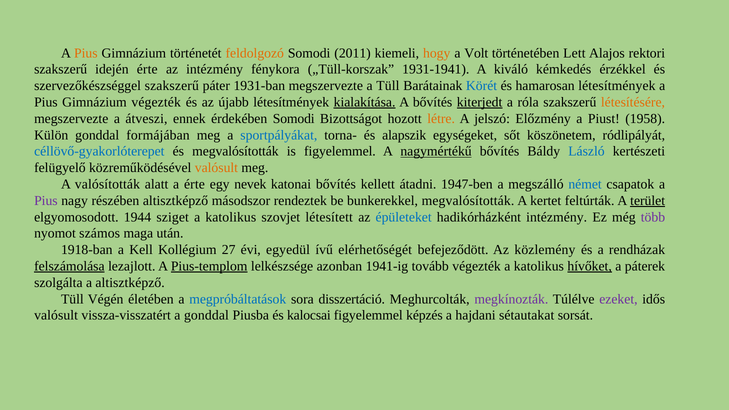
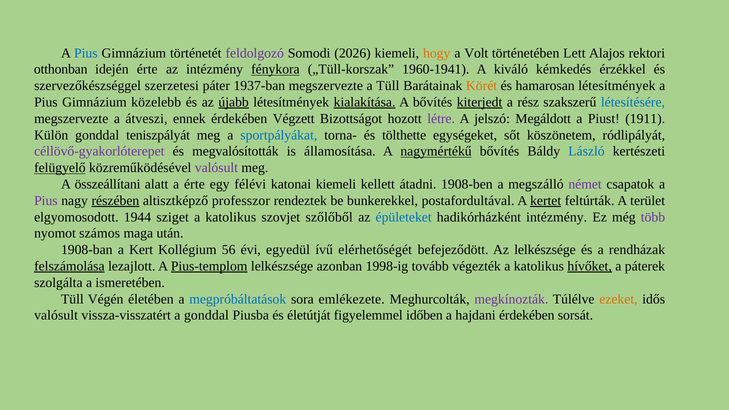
Pius colour: orange -> blue (86, 53)
feldolgozó colour: orange -> purple (255, 53)
2011: 2011 -> 2026 (353, 53)
szakszerű: szakszerű -> otthonban (61, 69)
fénykora underline: none -> present (275, 69)
1931-1941: 1931-1941 -> 1960-1941 (436, 69)
szervezőkészséggel szakszerű: szakszerű -> szerzetesi (172, 86)
1931-ban: 1931-ban -> 1937-ban (259, 86)
Körét colour: blue -> orange (482, 86)
Gimnázium végezték: végezték -> közelebb (156, 102)
újabb underline: none -> present (234, 102)
róla: róla -> rész (528, 102)
létesítésére colour: orange -> blue (633, 102)
érdekében Somodi: Somodi -> Végzett (294, 119)
létre colour: orange -> purple (441, 119)
Előzmény: Előzmény -> Megáldott (543, 119)
1958: 1958 -> 1911 (645, 119)
formájában: formájában -> teniszpályát (158, 135)
alapszik: alapszik -> tölthette (404, 135)
céllövő-gyakorlóterepet colour: blue -> purple (99, 151)
is figyelemmel: figyelemmel -> államosítása (340, 151)
felügyelő underline: none -> present (60, 168)
valósult colour: orange -> purple (216, 168)
valósították: valósították -> összeállítani (108, 184)
nevek: nevek -> félévi (250, 184)
katonai bővítés: bővítés -> kiemeli (336, 184)
1947-ben: 1947-ben -> 1908-ben (467, 184)
német colour: blue -> purple (585, 184)
részében underline: none -> present (115, 201)
másodszor: másodszor -> professzor (241, 201)
bunkerekkel megvalósították: megvalósították -> postafordultával (468, 201)
kertet underline: none -> present (546, 201)
terület underline: present -> none (648, 201)
létesített: létesített -> szőlőből (329, 217)
1918-ban: 1918-ban -> 1908-ban (87, 250)
Kell: Kell -> Kert (141, 250)
27: 27 -> 56 (229, 250)
Az közlemény: közlemény -> lelkészsége (545, 250)
1941-ig: 1941-ig -> 1998-ig (387, 266)
a altisztképző: altisztképző -> ismeretében (130, 283)
disszertáció: disszertáció -> emlékezete (352, 299)
ezeket colour: purple -> orange (618, 299)
kalocsai: kalocsai -> életútját (309, 316)
képzés: képzés -> időben (424, 316)
hajdani sétautakat: sétautakat -> érdekében (527, 316)
